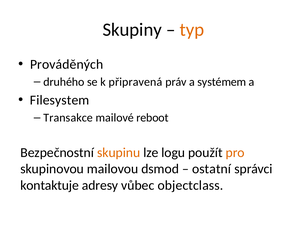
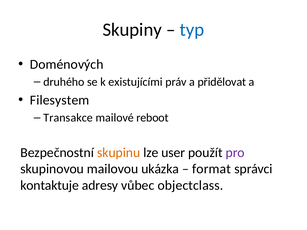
typ colour: orange -> blue (192, 30)
Prováděných: Prováděných -> Doménových (67, 64)
připravená: připravená -> existujícími (136, 82)
systémem: systémem -> přidělovat (222, 82)
logu: logu -> user (173, 153)
pro colour: orange -> purple (235, 153)
dsmod: dsmod -> ukázka (160, 169)
ostatní: ostatní -> format (212, 169)
